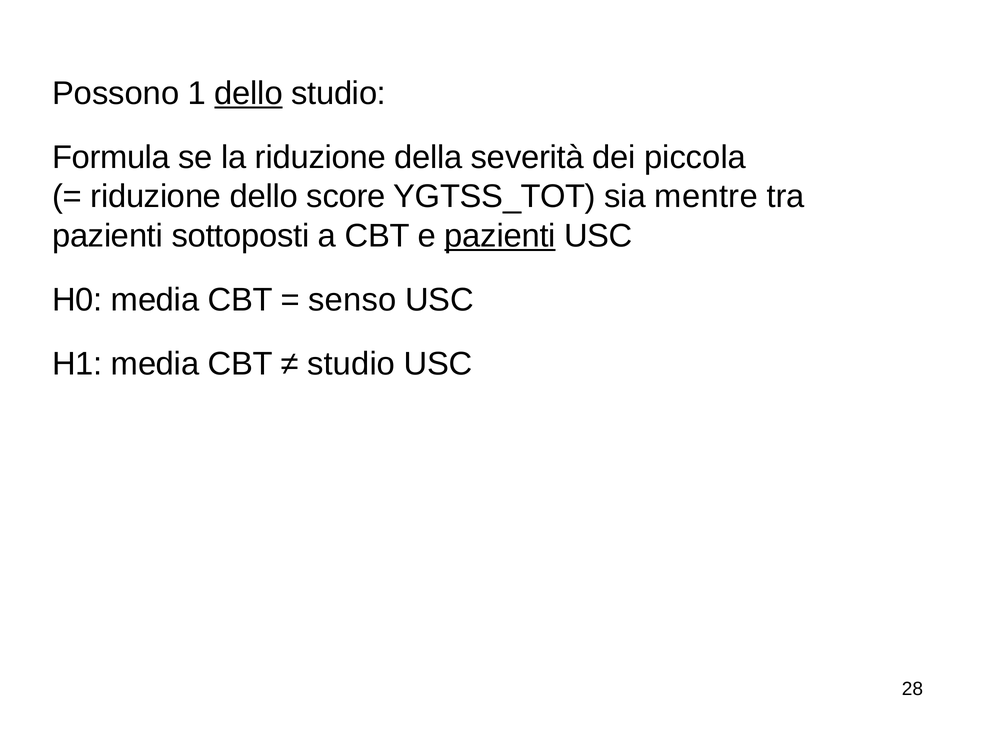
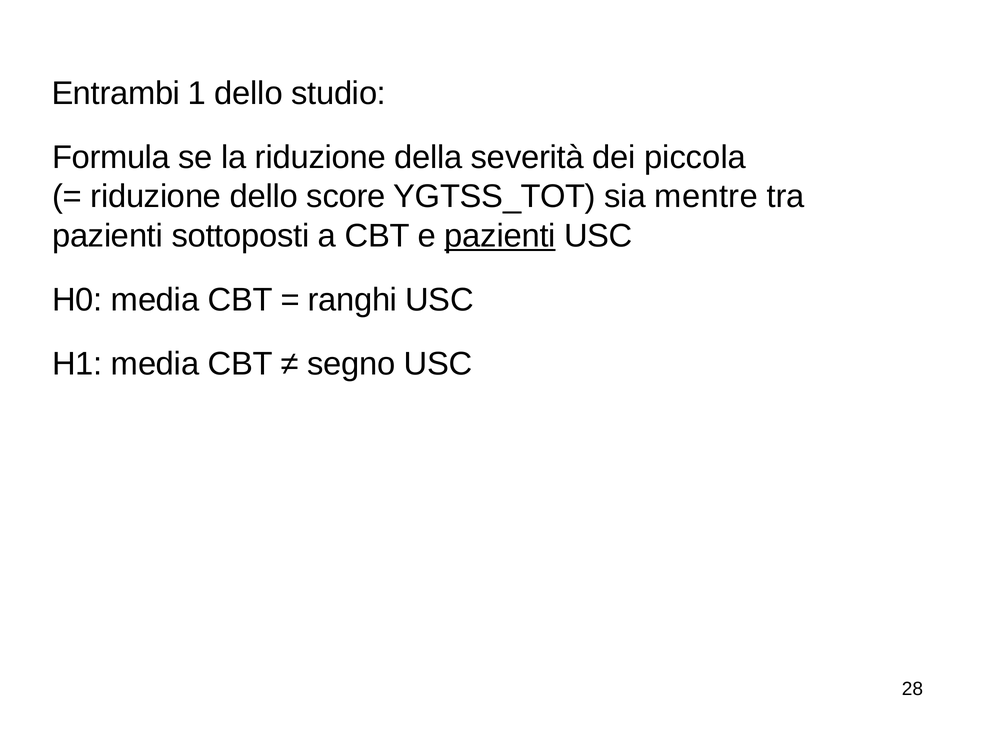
Possono: Possono -> Entrambi (116, 93)
dello underline: present -> none (249, 93)
senso: senso -> ranghi (353, 300)
studio: studio -> segno (351, 363)
